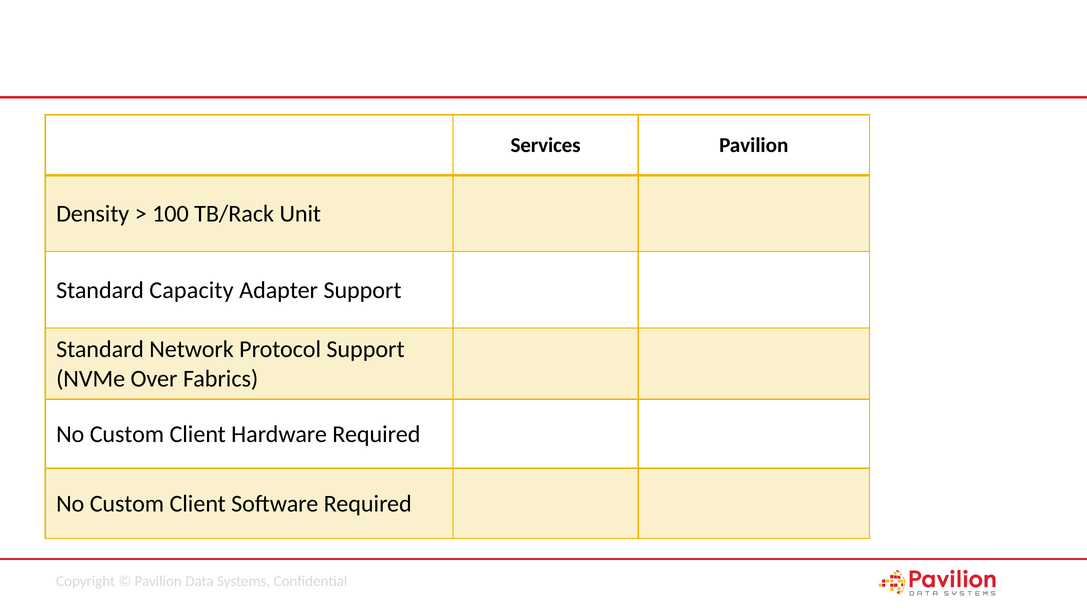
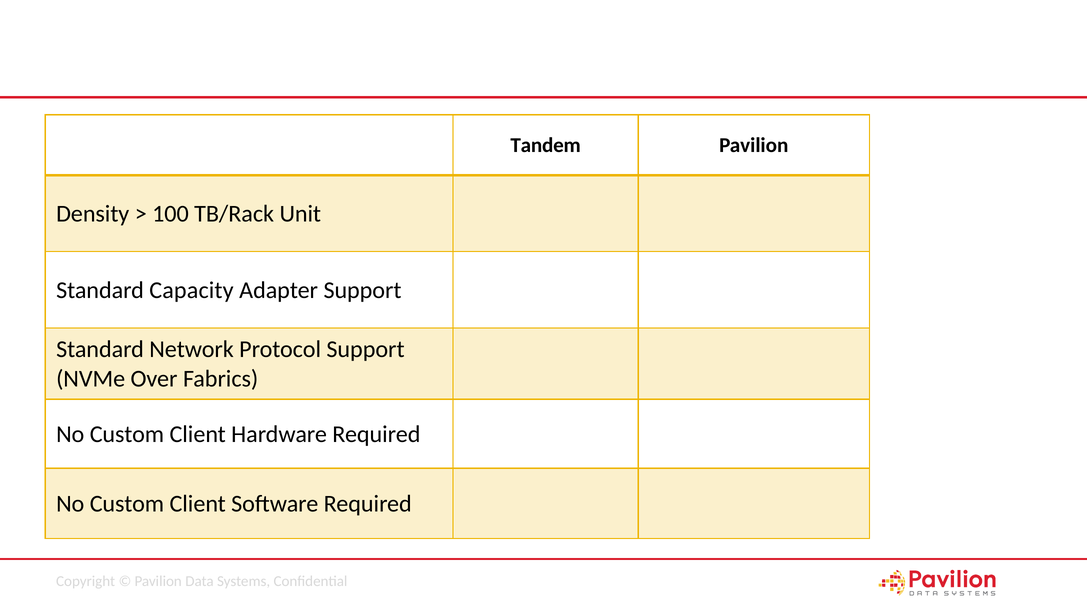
Services: Services -> Tandem (546, 145)
